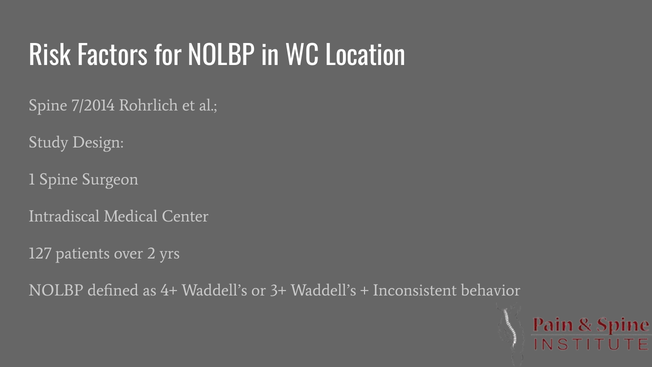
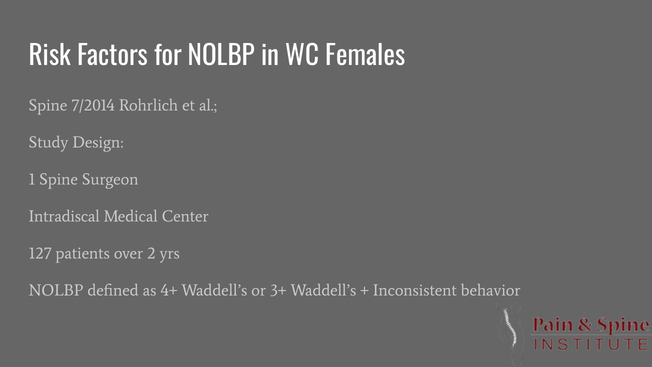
Location: Location -> Females (365, 56)
